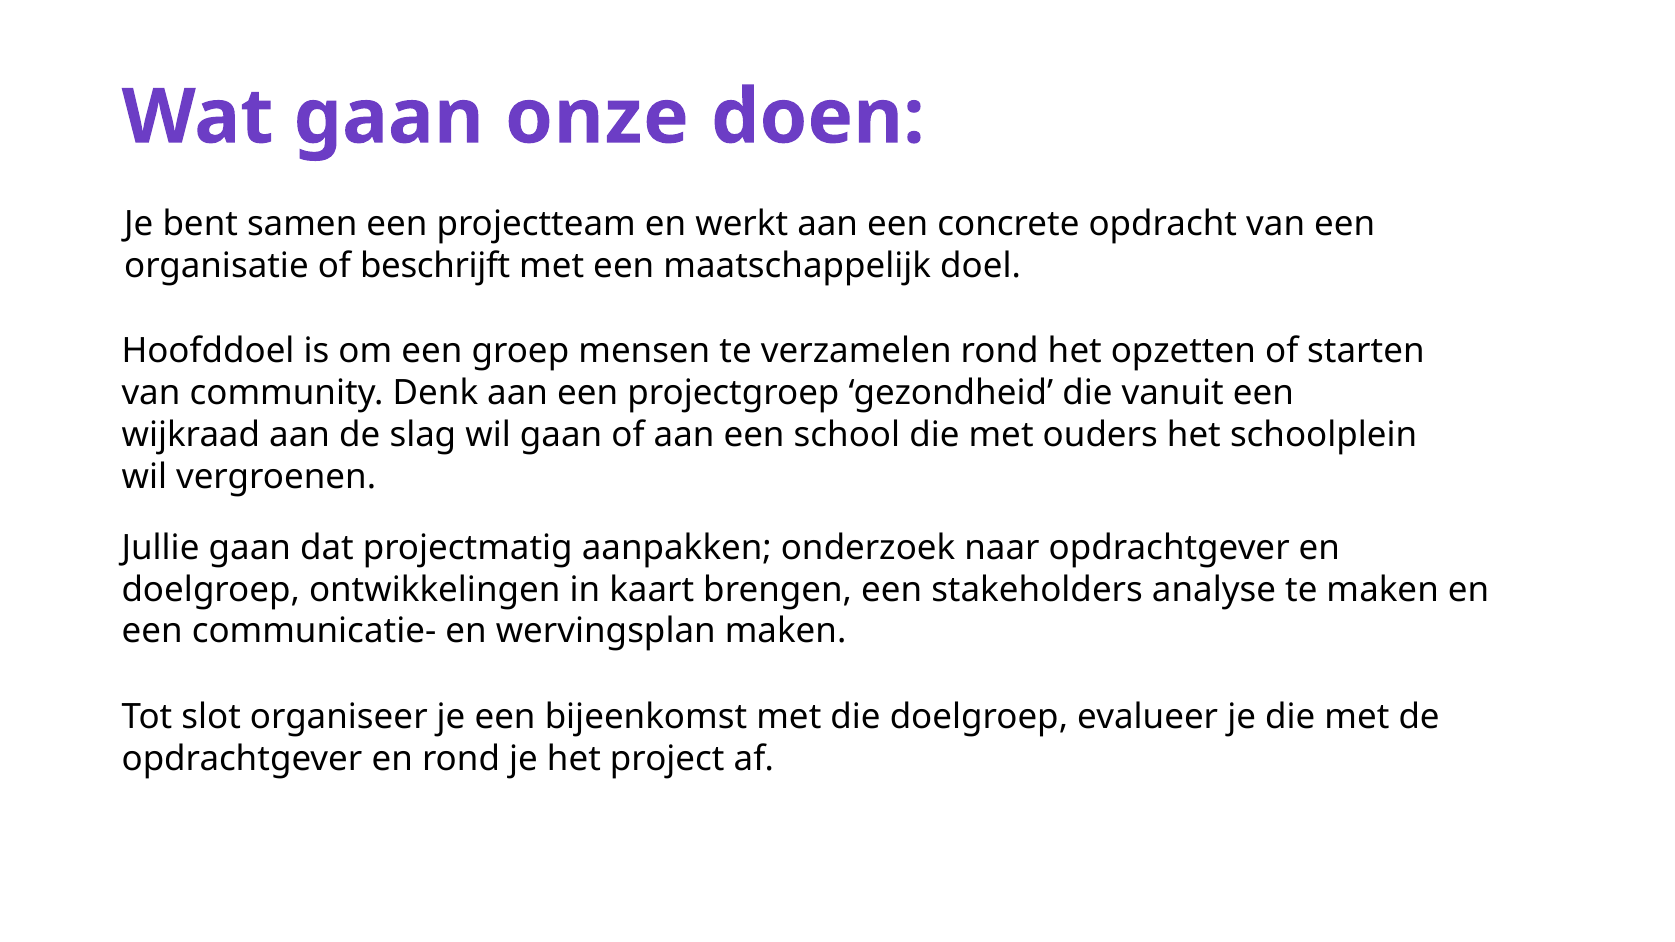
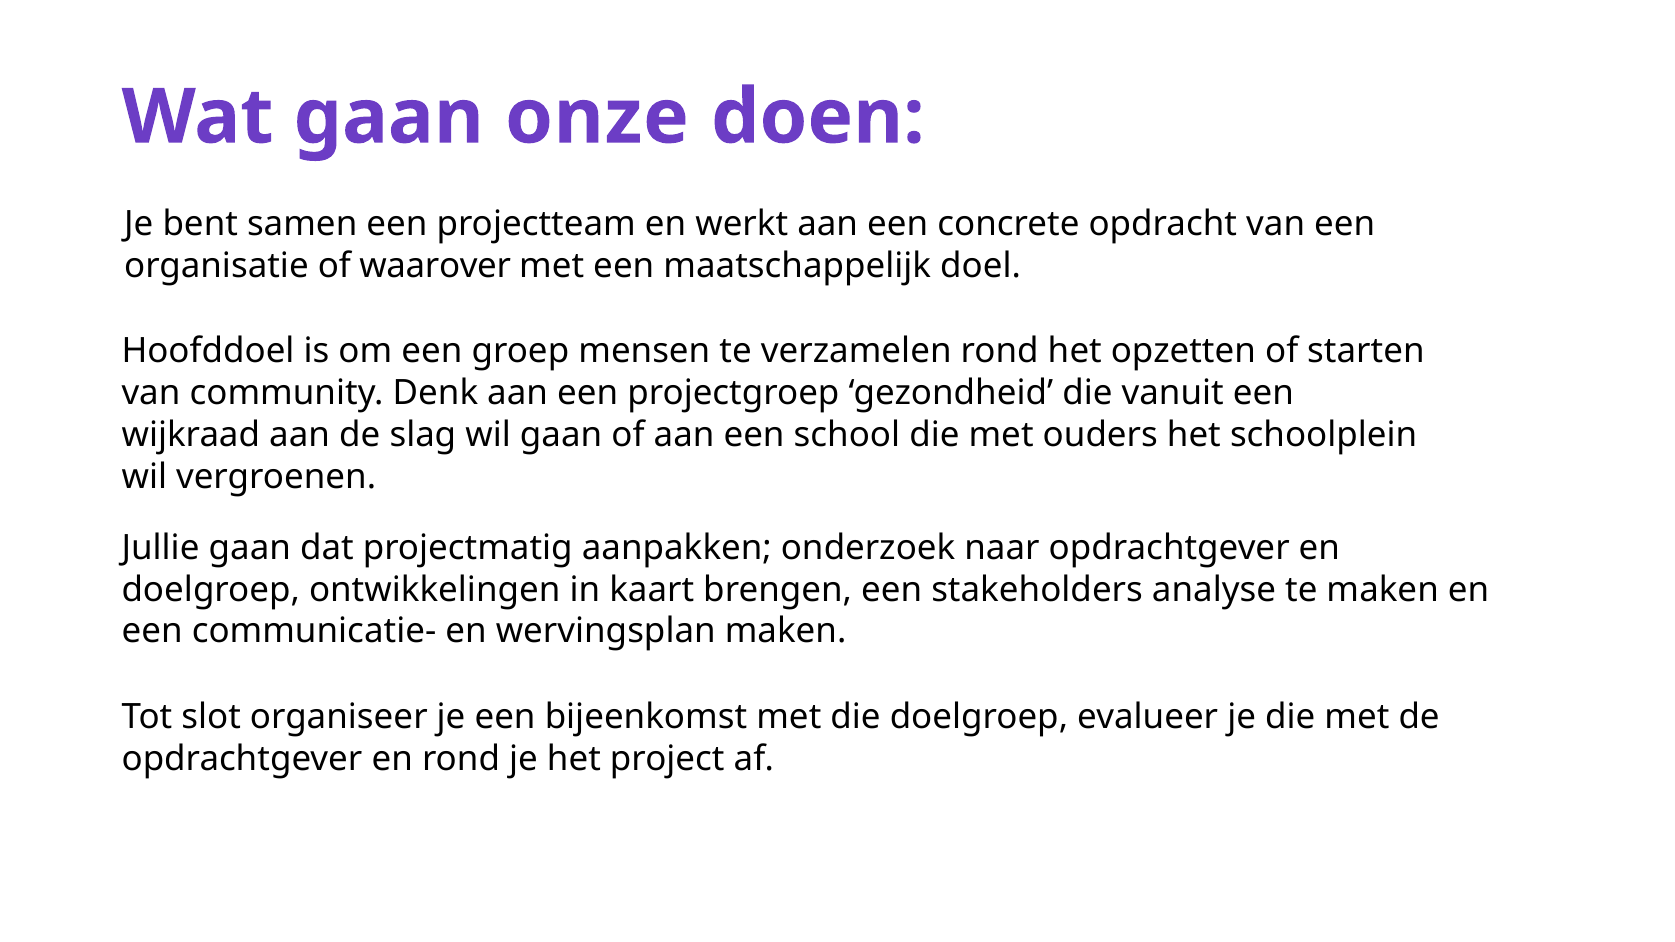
beschrijft: beschrijft -> waarover (435, 266)
